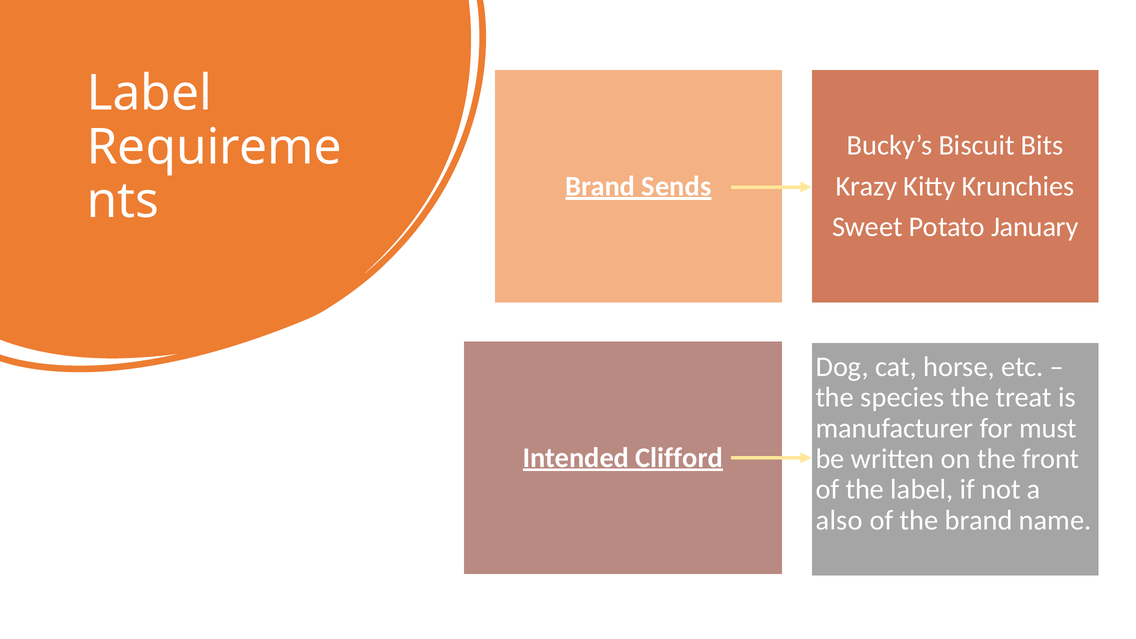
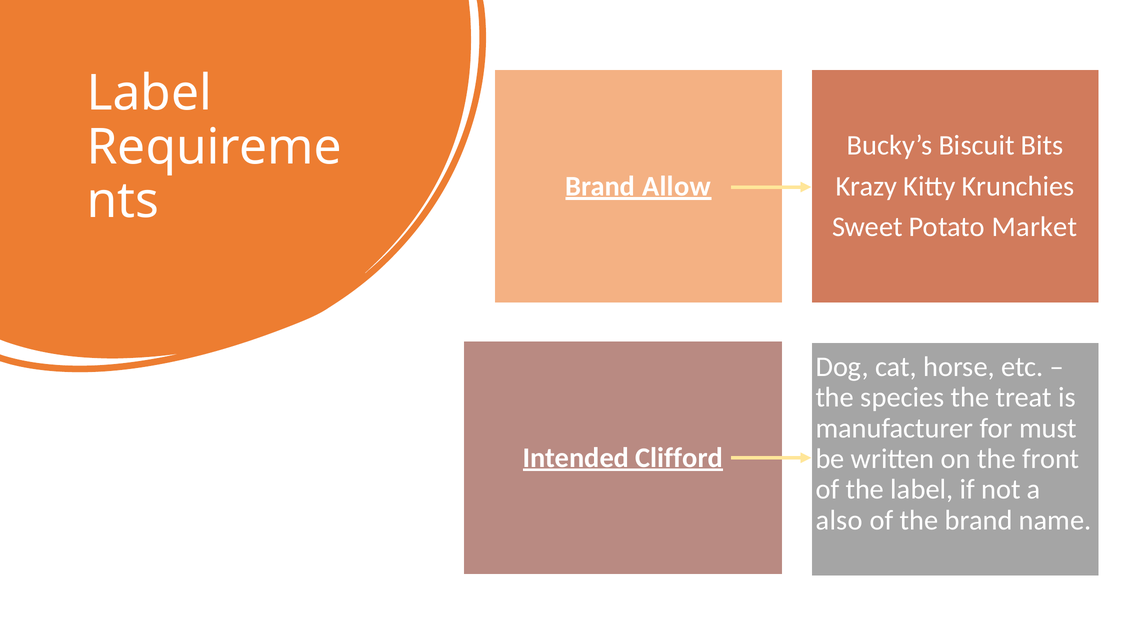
Sends: Sends -> Allow (676, 186)
January: January -> Market (1035, 227)
